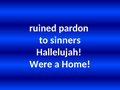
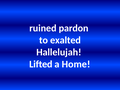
sinners: sinners -> exalted (65, 40)
Were: Were -> Lifted (41, 64)
